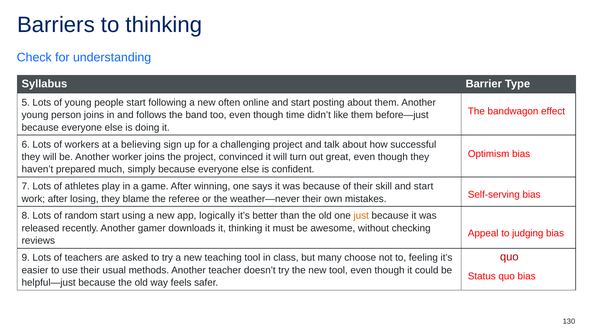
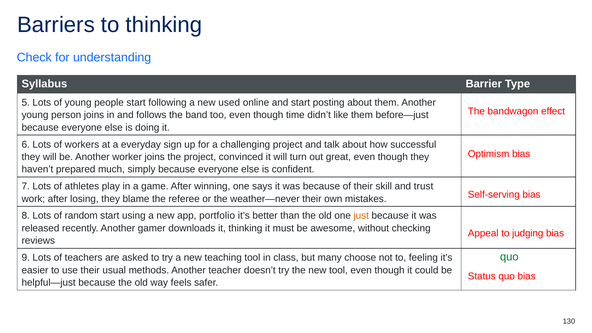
often: often -> used (229, 103)
believing: believing -> everyday (141, 144)
skill and start: start -> trust (424, 186)
logically: logically -> portfolio (217, 216)
quo colour: red -> green (509, 257)
